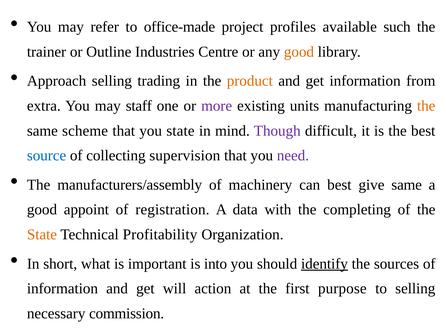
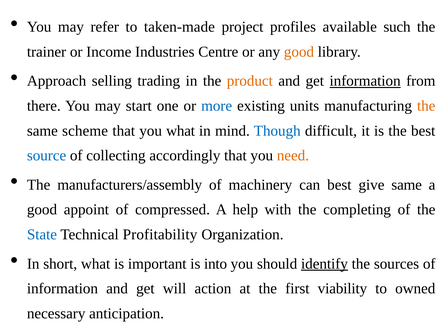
office-made: office-made -> taken-made (179, 27)
Outline: Outline -> Income (109, 52)
information underline: none -> present (365, 81)
extra: extra -> there (44, 106)
staff: staff -> start (139, 106)
more colour: purple -> blue (217, 106)
you state: state -> what (181, 131)
Though colour: purple -> blue (277, 131)
supervision: supervision -> accordingly (185, 155)
need colour: purple -> orange (293, 155)
registration: registration -> compressed (173, 209)
data: data -> help (245, 209)
State colour: orange -> blue (42, 234)
purpose: purpose -> viability (342, 288)
to selling: selling -> owned (415, 288)
commission: commission -> anticipation (127, 313)
